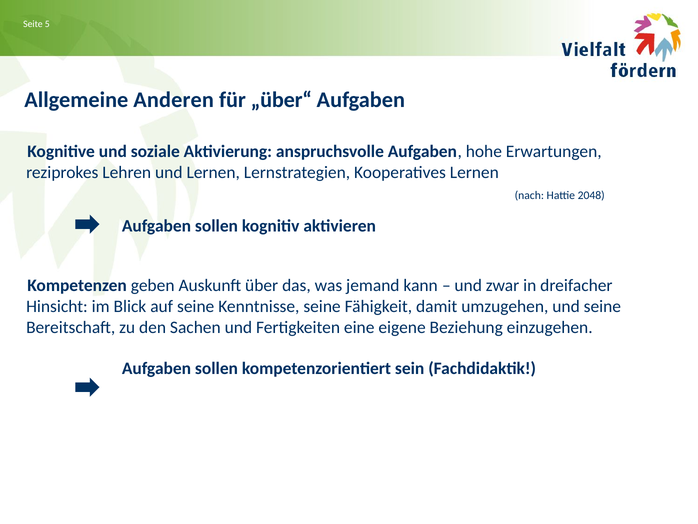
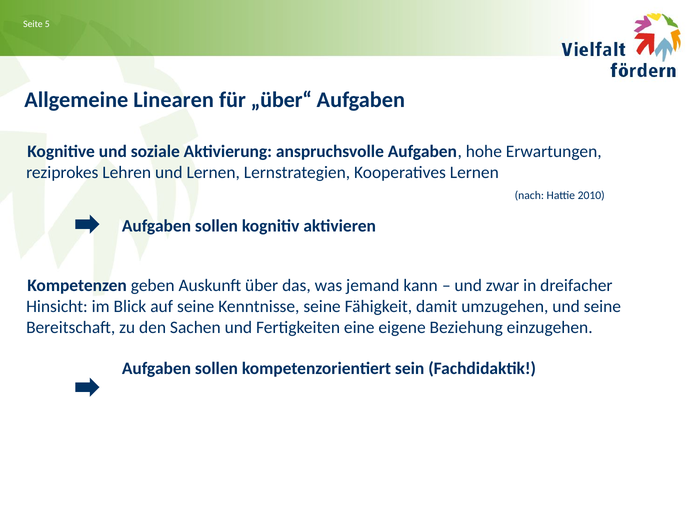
Anderen: Anderen -> Linearen (174, 100)
2048: 2048 -> 2010 (591, 195)
